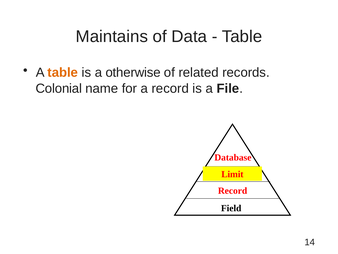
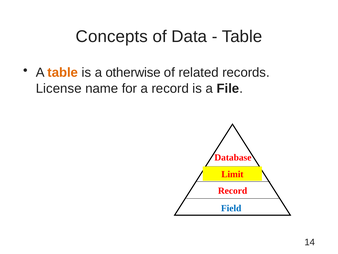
Maintains: Maintains -> Concepts (112, 36)
Colonial: Colonial -> License (59, 88)
Field colour: black -> blue (231, 208)
